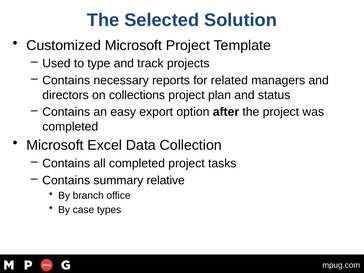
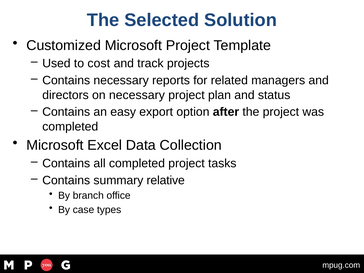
type: type -> cost (99, 63)
on collections: collections -> necessary (137, 95)
